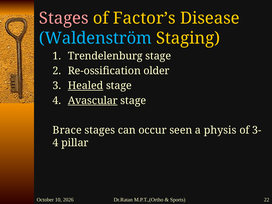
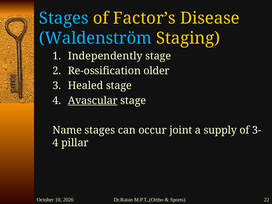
Stages colour: pink -> light blue (64, 18)
Trendelenburg: Trendelenburg -> Independently (105, 56)
Healed underline: present -> none (86, 86)
Brace: Brace -> Name (67, 130)
seen: seen -> joint (181, 130)
physis: physis -> supply (220, 130)
